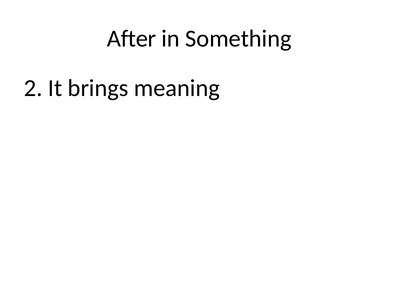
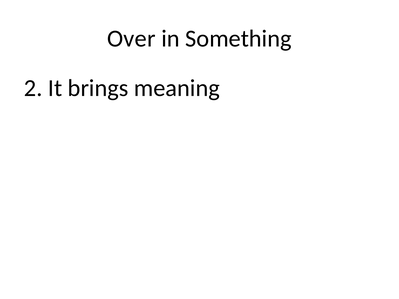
After: After -> Over (131, 39)
